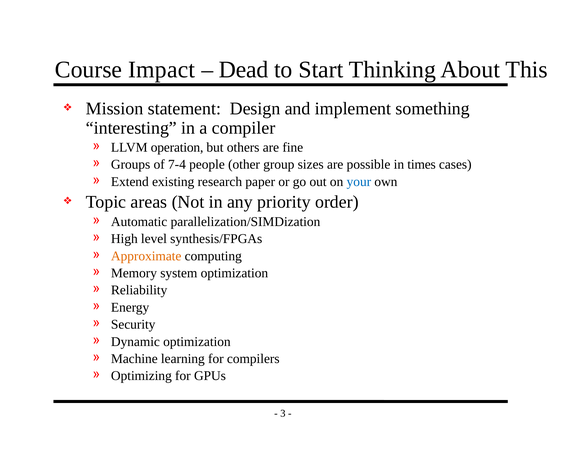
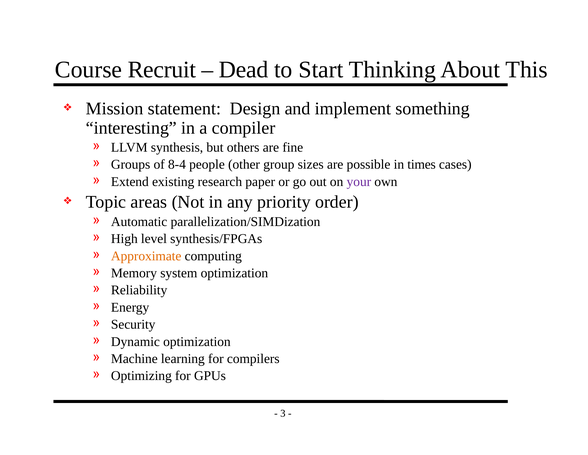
Impact: Impact -> Recruit (162, 69)
operation: operation -> synthesis (177, 147)
7-4: 7-4 -> 8-4 (177, 164)
your colour: blue -> purple (359, 181)
